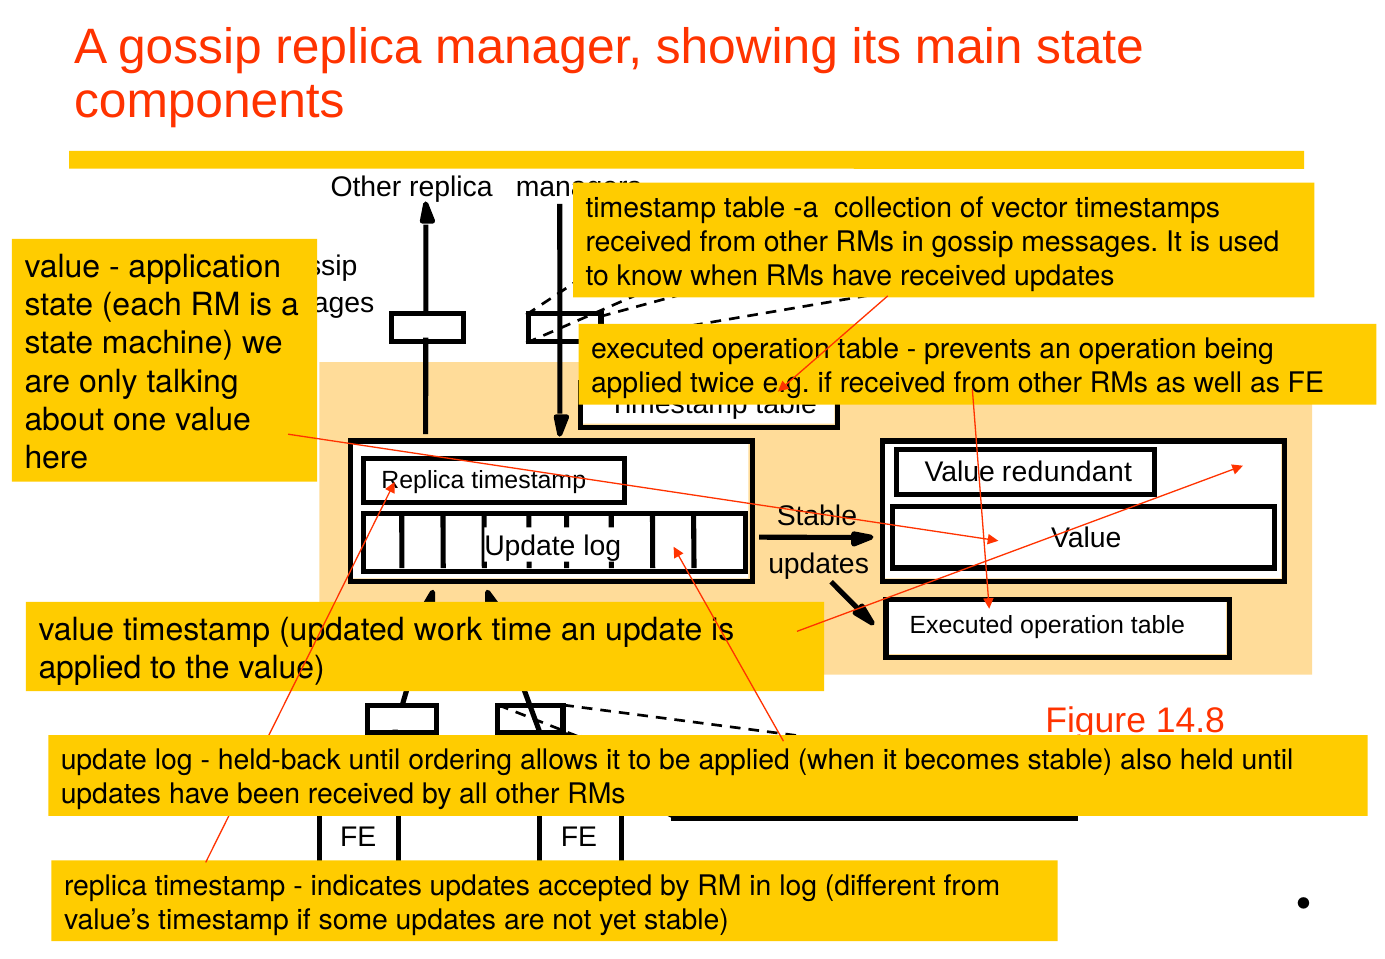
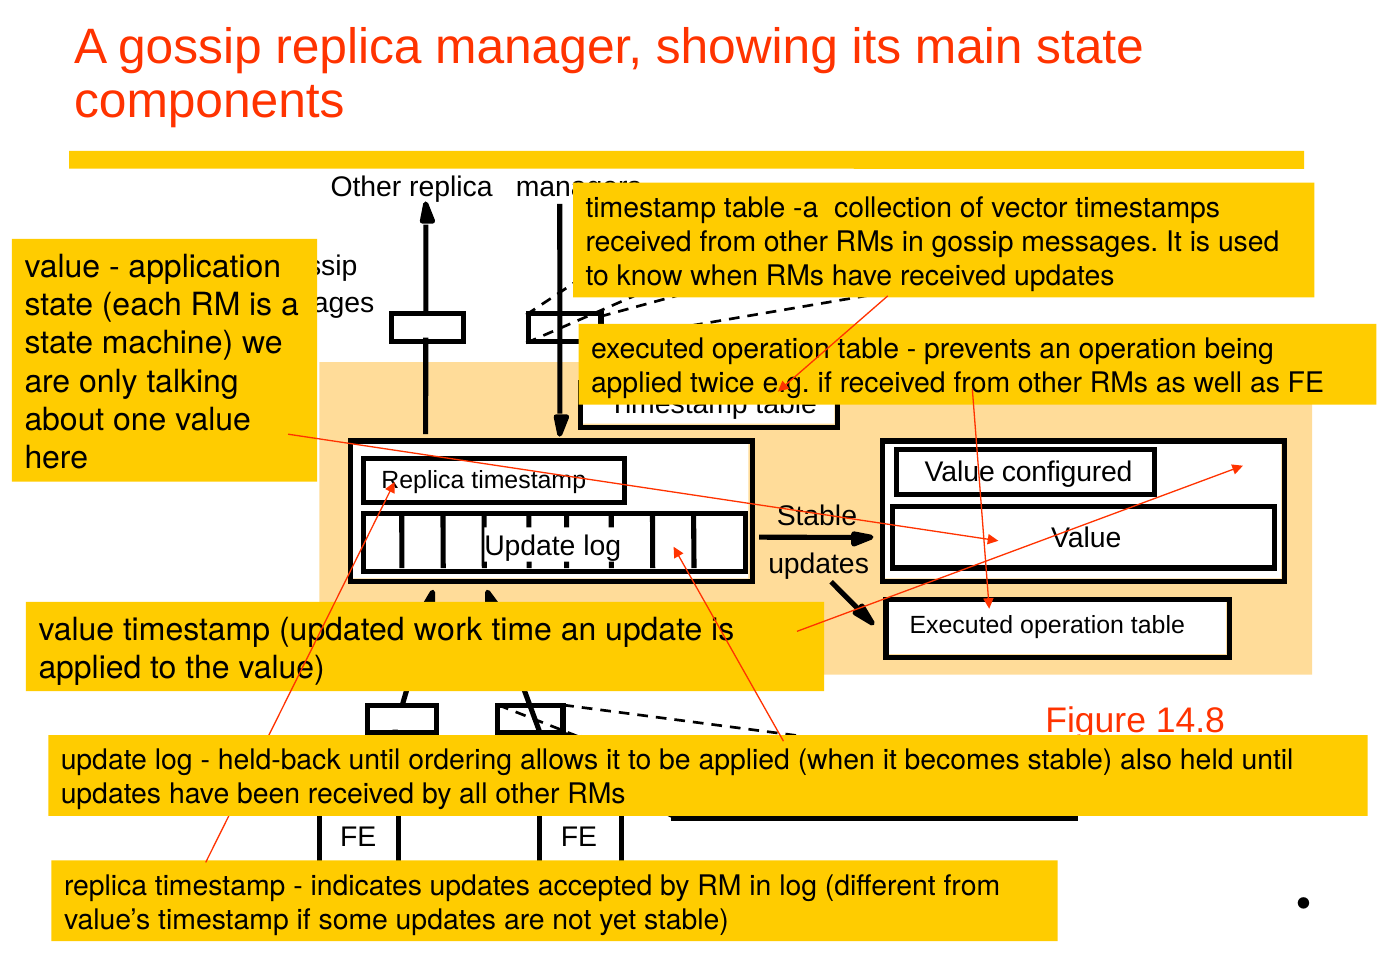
redundant: redundant -> configured (1067, 472)
